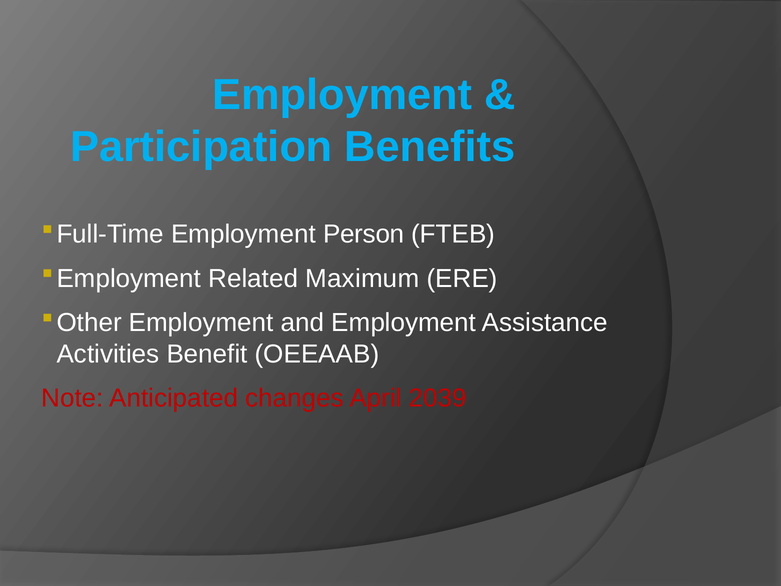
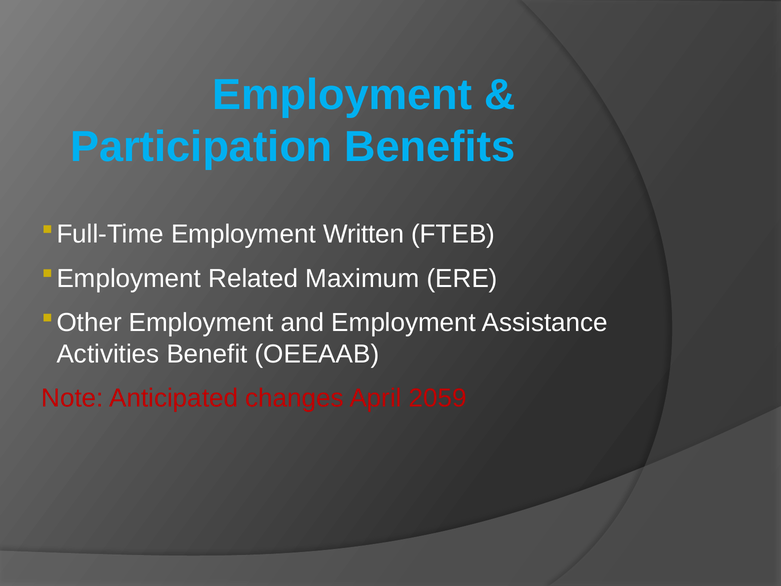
Person: Person -> Written (364, 234)
2039: 2039 -> 2059 (438, 398)
